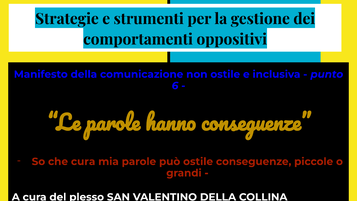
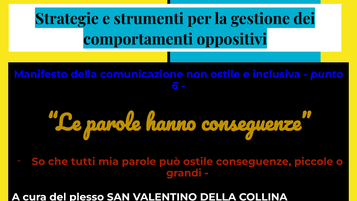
che cura: cura -> tutti (83, 161)
